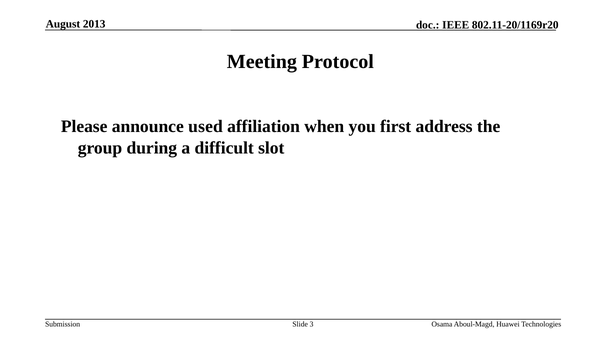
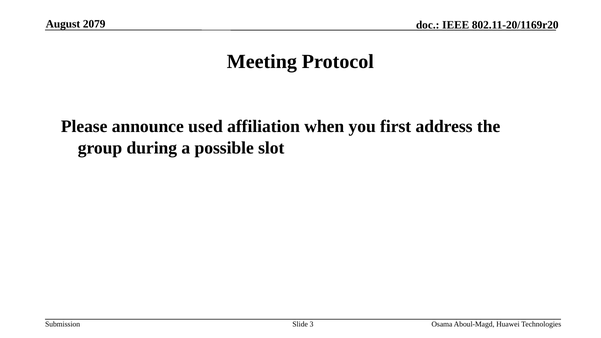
2013: 2013 -> 2079 (94, 24)
difficult: difficult -> possible (224, 148)
